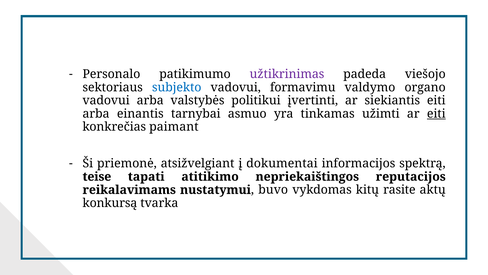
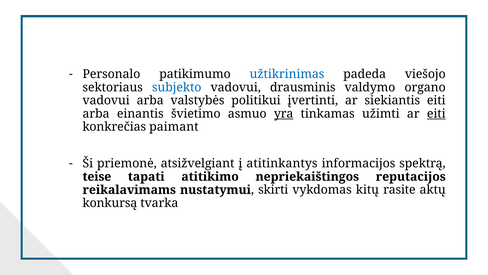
užtikrinimas colour: purple -> blue (287, 74)
formavimu: formavimu -> drausminis (303, 87)
tarnybai: tarnybai -> švietimo (196, 114)
yra underline: none -> present (284, 114)
dokumentai: dokumentai -> atitinkantys (282, 163)
buvo: buvo -> skirti (273, 190)
